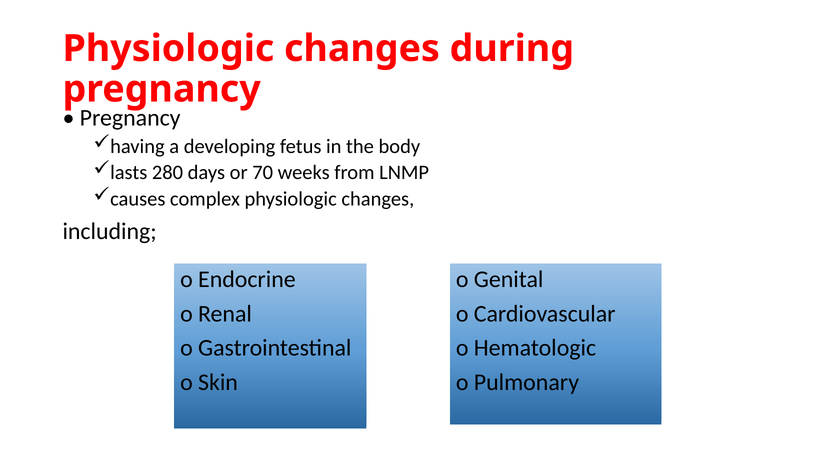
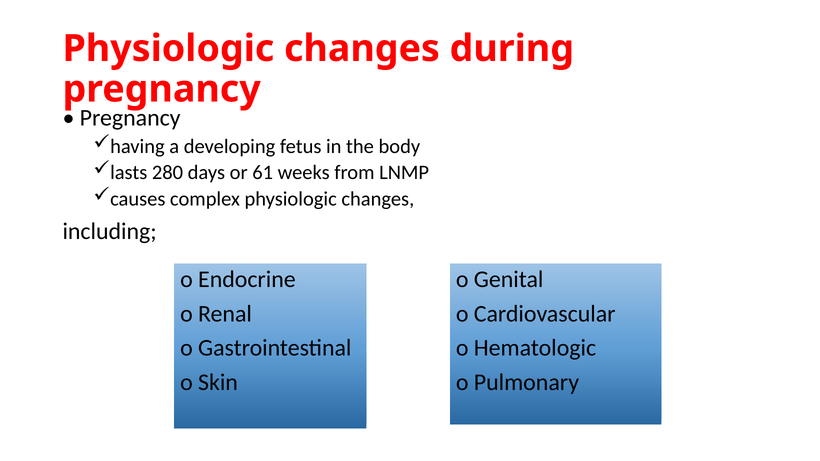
70: 70 -> 61 (263, 173)
